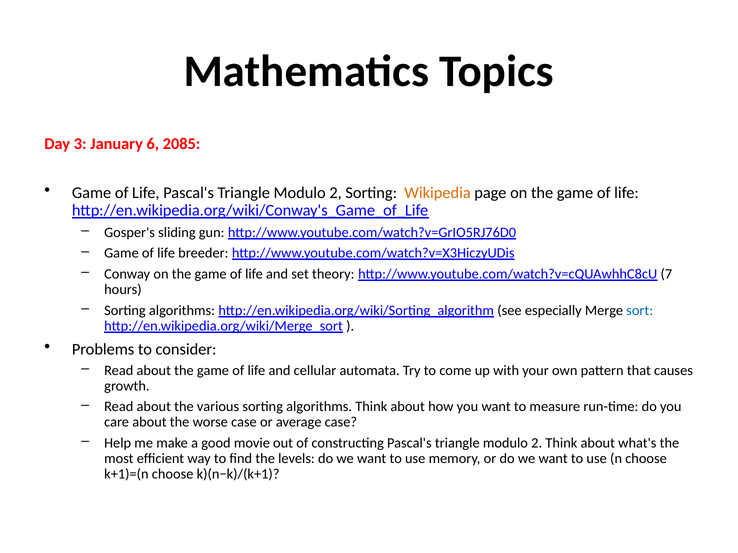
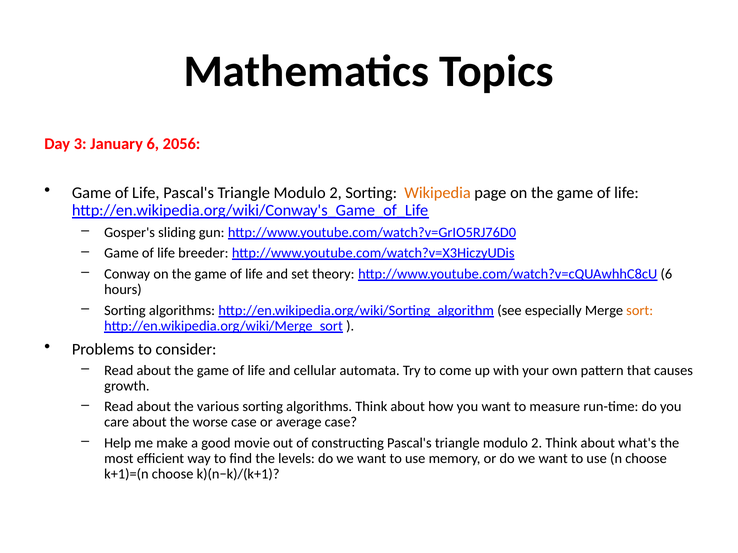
2085: 2085 -> 2056 (182, 144)
http://www.youtube.com/watch?v=cQUAwhhC8cU 7: 7 -> 6 (666, 274)
sort colour: blue -> orange (640, 311)
